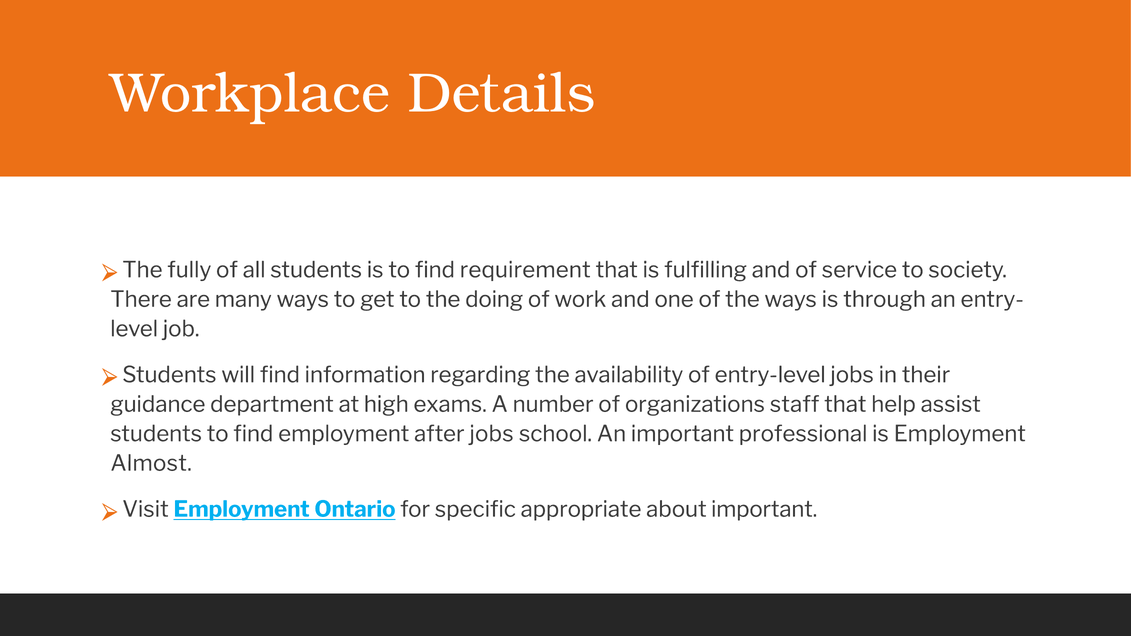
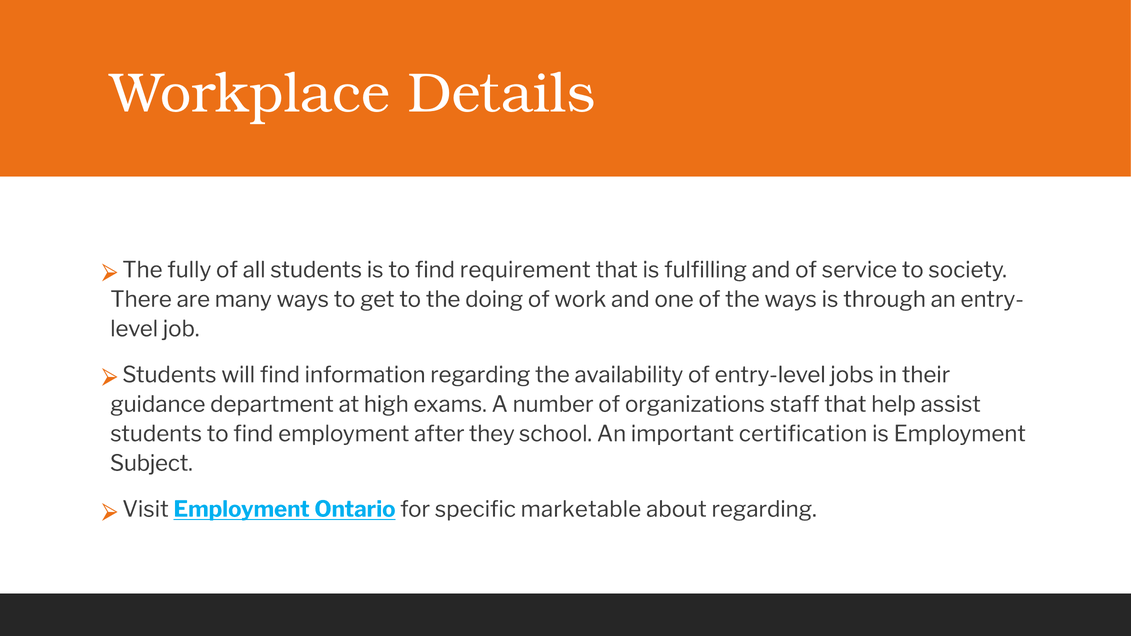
after jobs: jobs -> they (492, 434)
professional: professional -> certification (803, 434)
Almost: Almost -> Subject (151, 463)
appropriate: appropriate -> marketable (581, 510)
about important: important -> regarding (764, 510)
